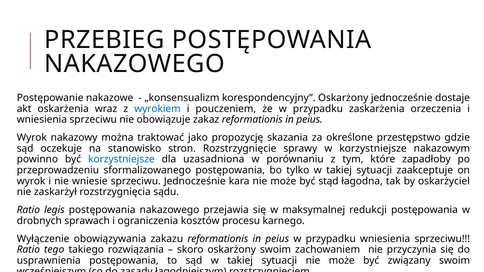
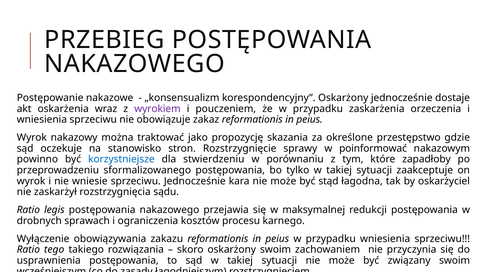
wyrokiem colour: blue -> purple (157, 109)
w korzystniejsze: korzystniejsze -> poinformować (373, 149)
uzasadniona: uzasadniona -> stwierdzeniu (214, 159)
